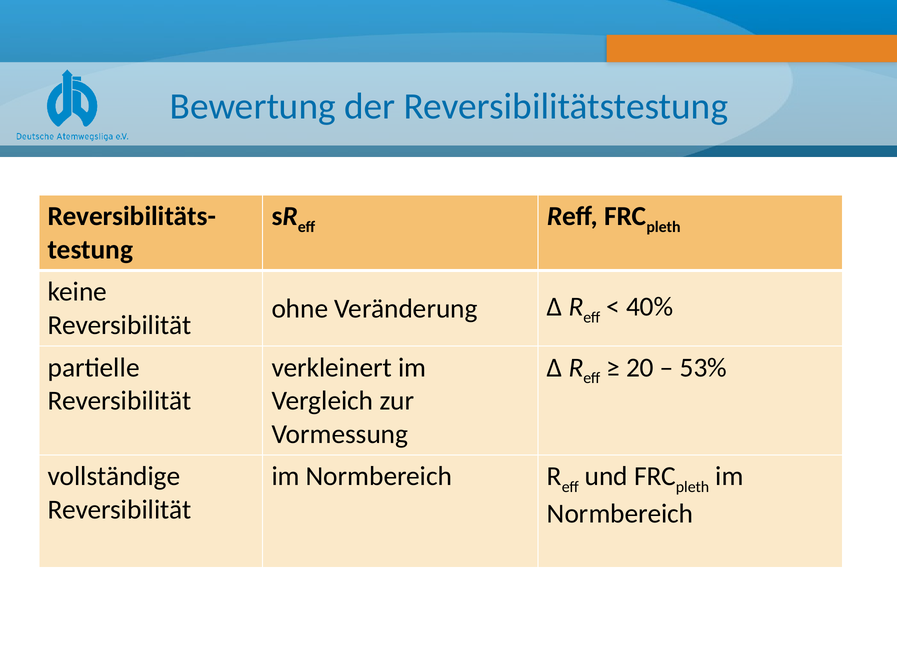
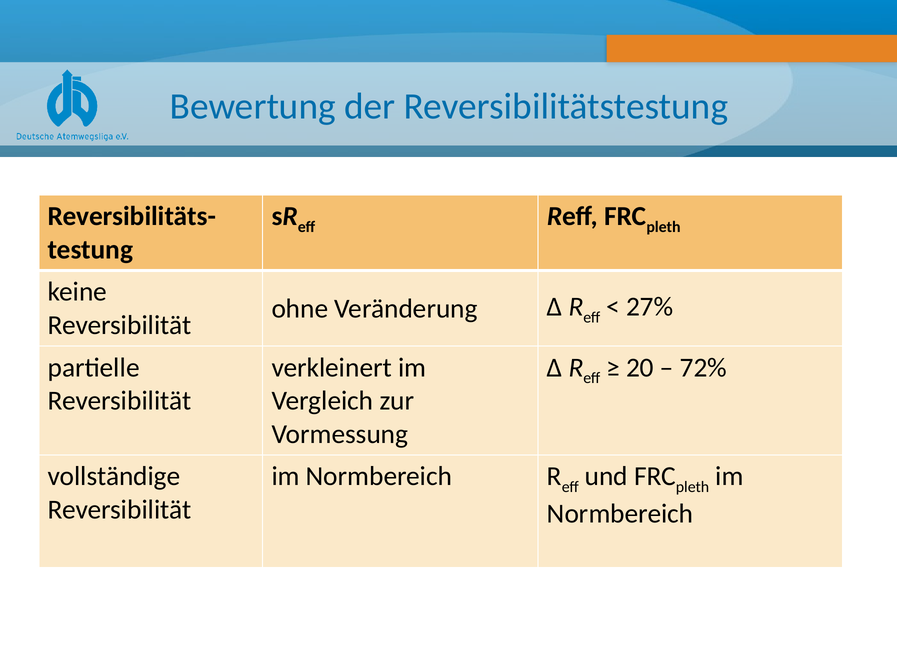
40%: 40% -> 27% (650, 307)
53%: 53% -> 72% (703, 368)
